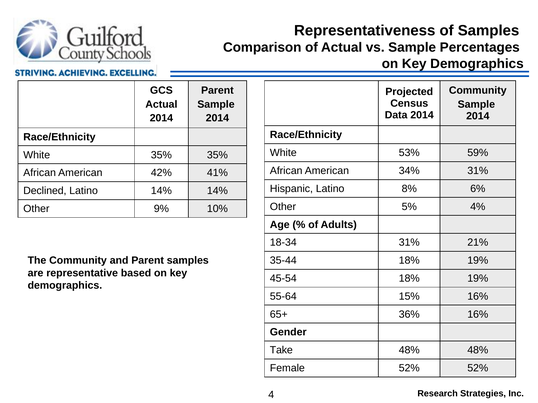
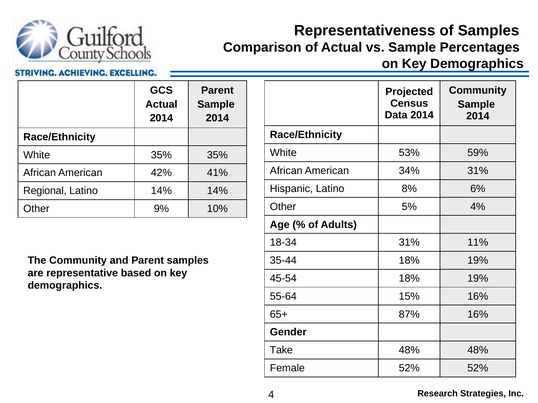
Declined: Declined -> Regional (45, 191)
21%: 21% -> 11% (478, 243)
36%: 36% -> 87% (409, 315)
